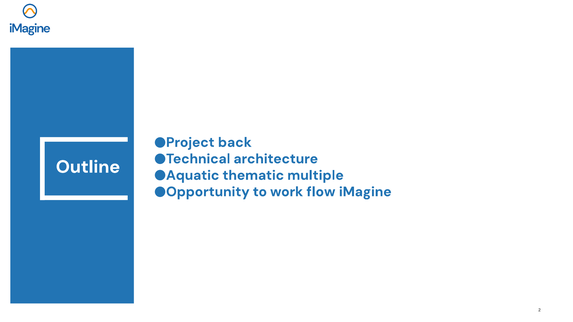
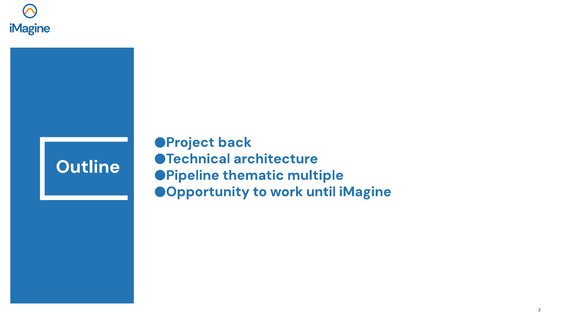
Aquatic: Aquatic -> Pipeline (193, 175)
flow: flow -> until (321, 192)
